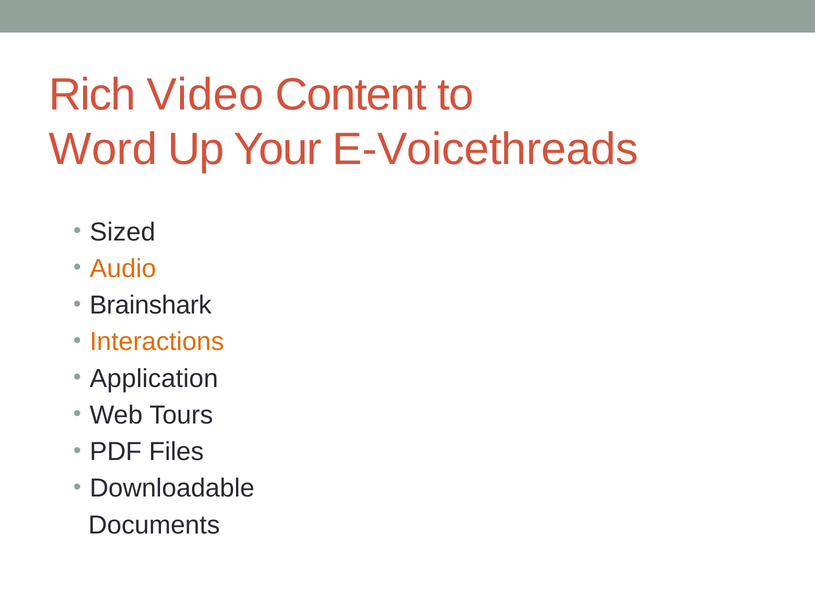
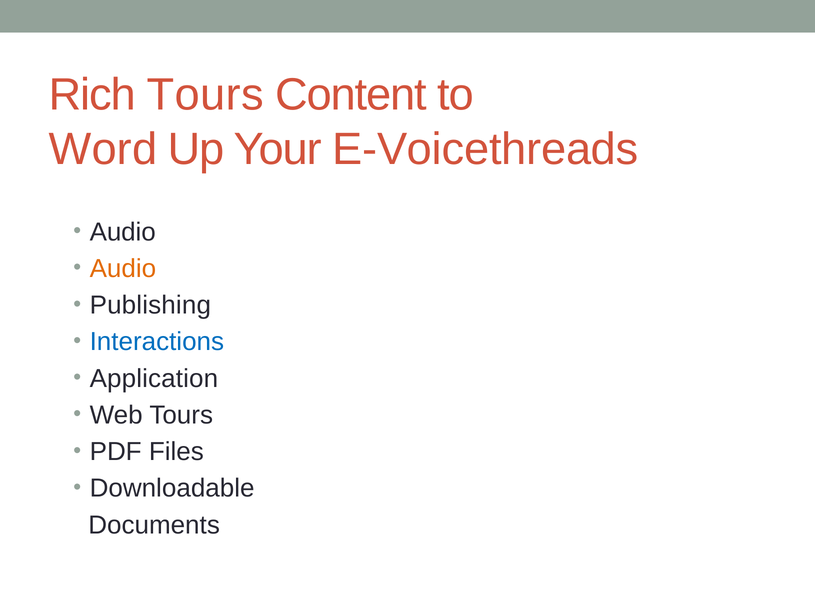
Rich Video: Video -> Tours (205, 95)
Sized: Sized -> Audio (123, 232)
Brainshark: Brainshark -> Publishing (150, 305)
Interactions colour: orange -> blue (157, 342)
